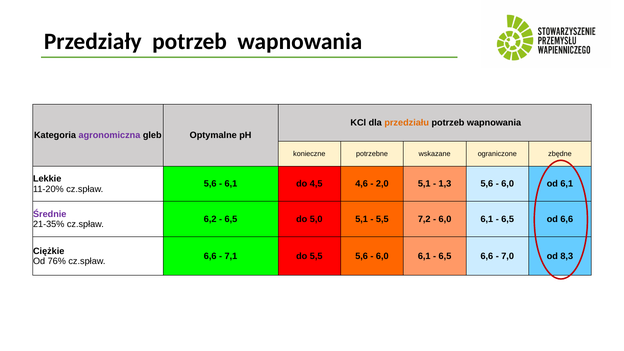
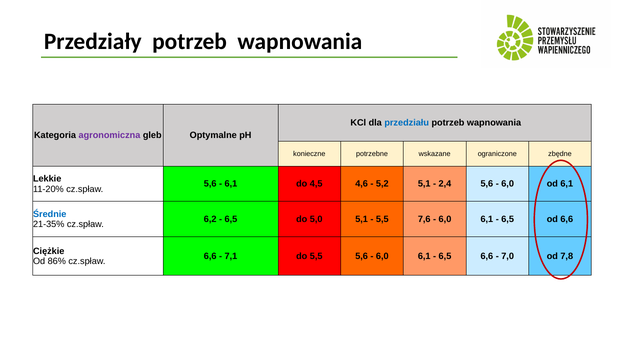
przedziału colour: orange -> blue (407, 123)
2,0: 2,0 -> 5,2 (382, 184)
1,3: 1,3 -> 2,4 (445, 184)
Średnie colour: purple -> blue (50, 214)
7,2: 7,2 -> 7,6 (424, 219)
8,3: 8,3 -> 7,8 (567, 256)
76%: 76% -> 86% (57, 261)
